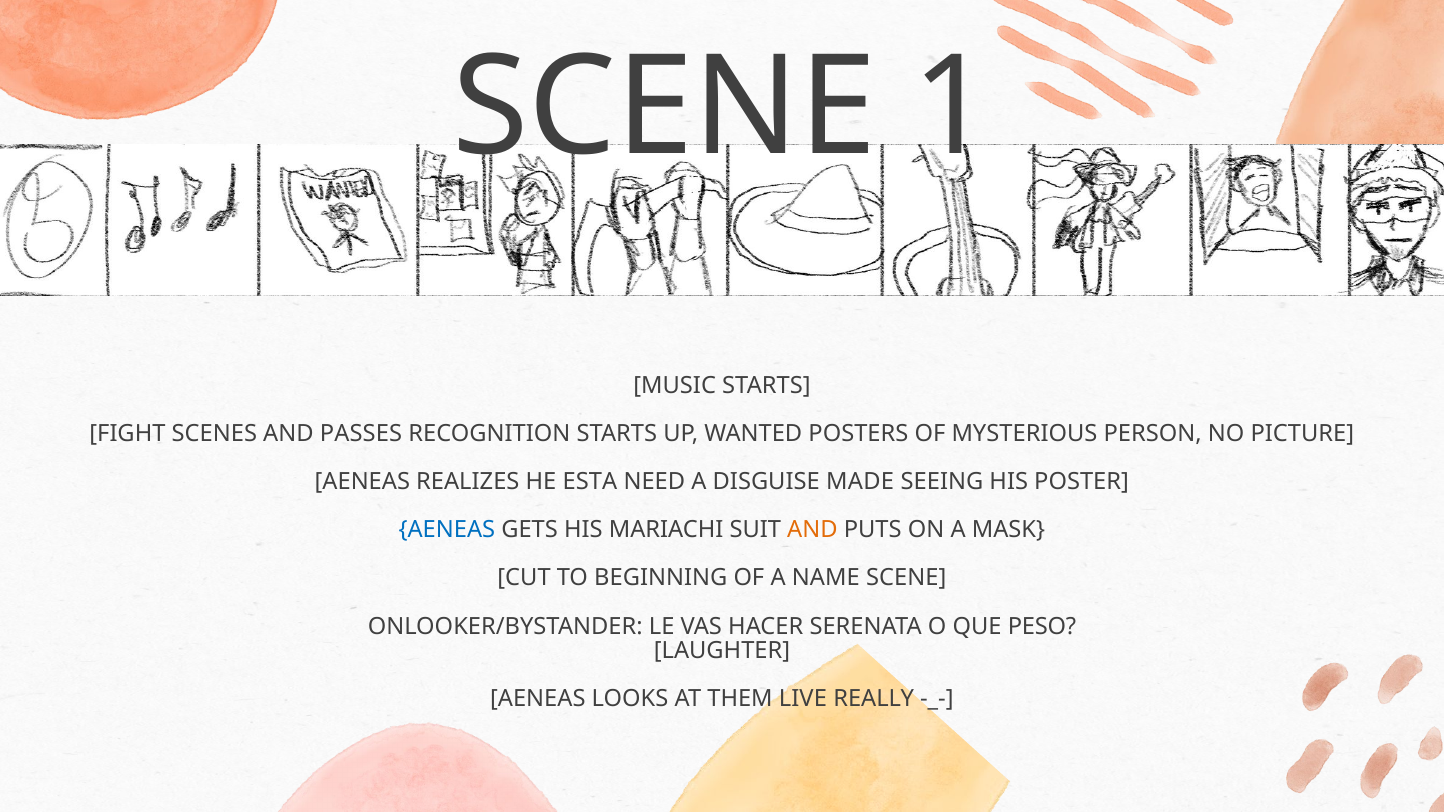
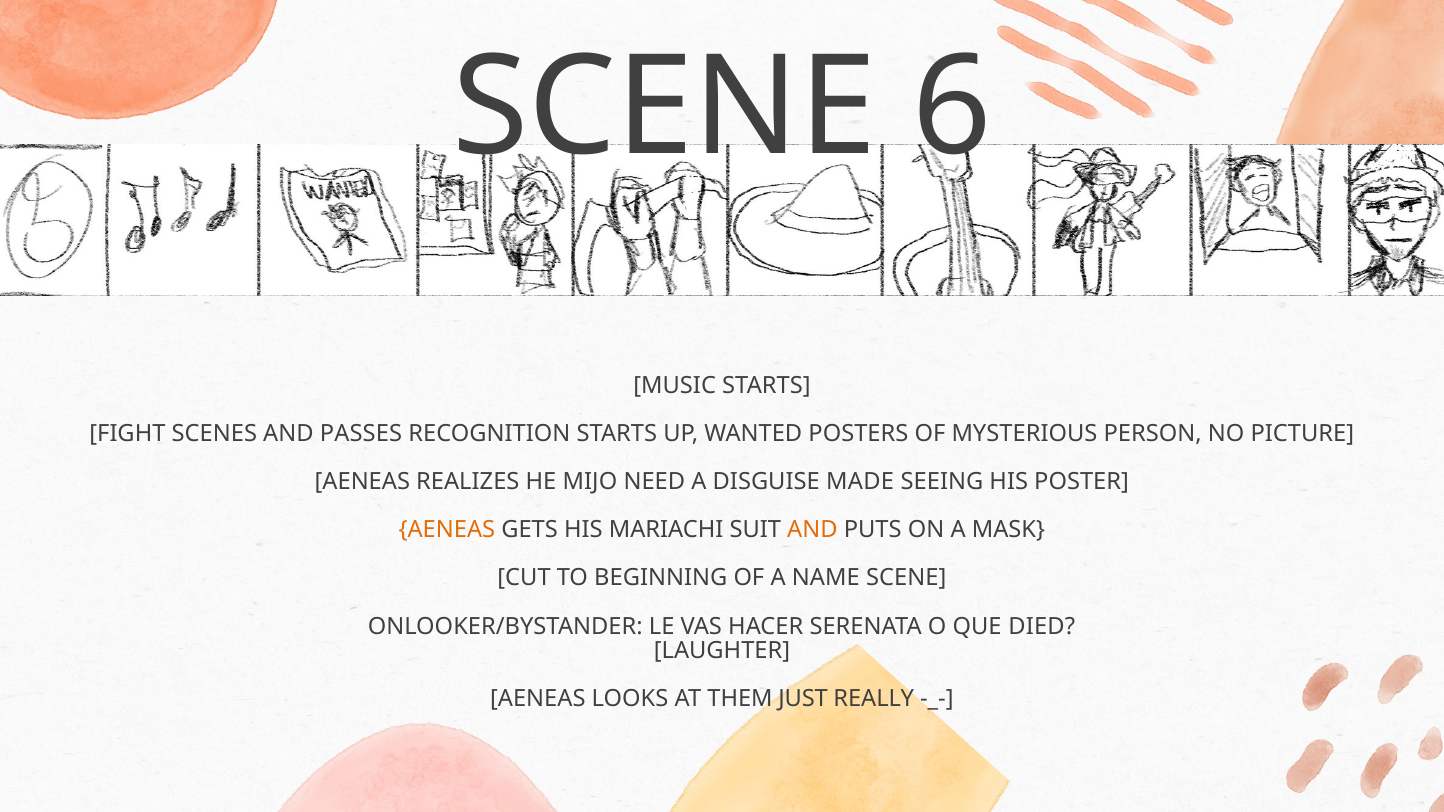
1: 1 -> 6 (952, 108)
ESTA: ESTA -> MIJO (590, 482)
AENEAS colour: blue -> orange (447, 530)
PESO: PESO -> DIED (1042, 627)
LIVE: LIVE -> JUST (803, 699)
